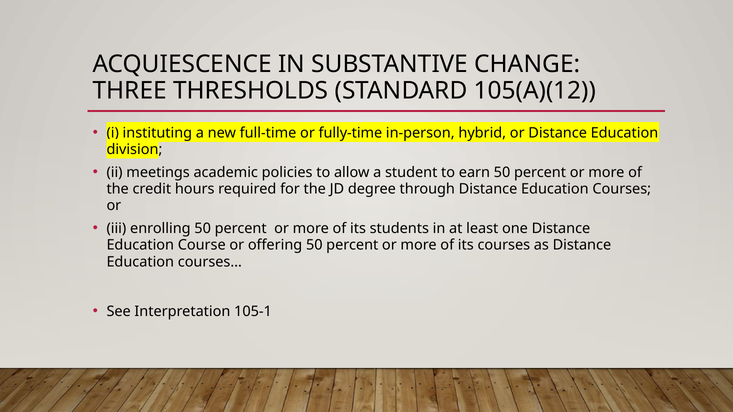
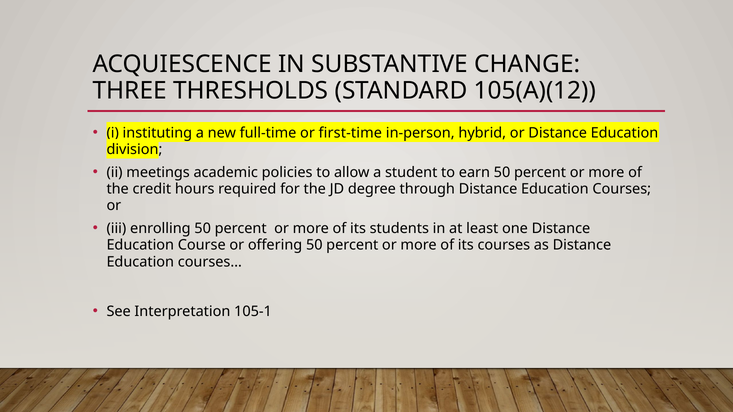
fully-time: fully-time -> first-time (350, 133)
